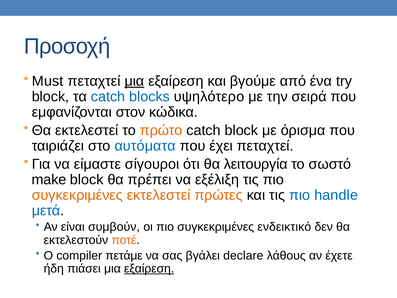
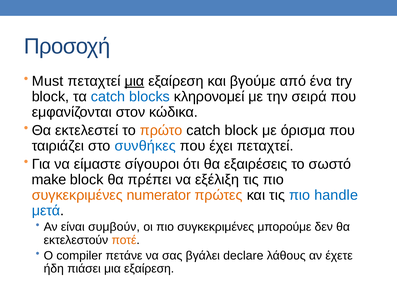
υψηλότερο: υψηλότερο -> κληρονομεί (209, 97)
αυτόματα: αυτόματα -> συνθήκες (145, 146)
λειτουργία: λειτουργία -> εξαιρέσεις (256, 164)
συγκεκριμένες εκτελεστεί: εκτελεστεί -> numerator (159, 195)
ενδεικτικό: ενδεικτικό -> μπορούμε (284, 227)
πετάμε: πετάμε -> πετάνε (124, 255)
εξαίρεση underline: present -> none (149, 268)
